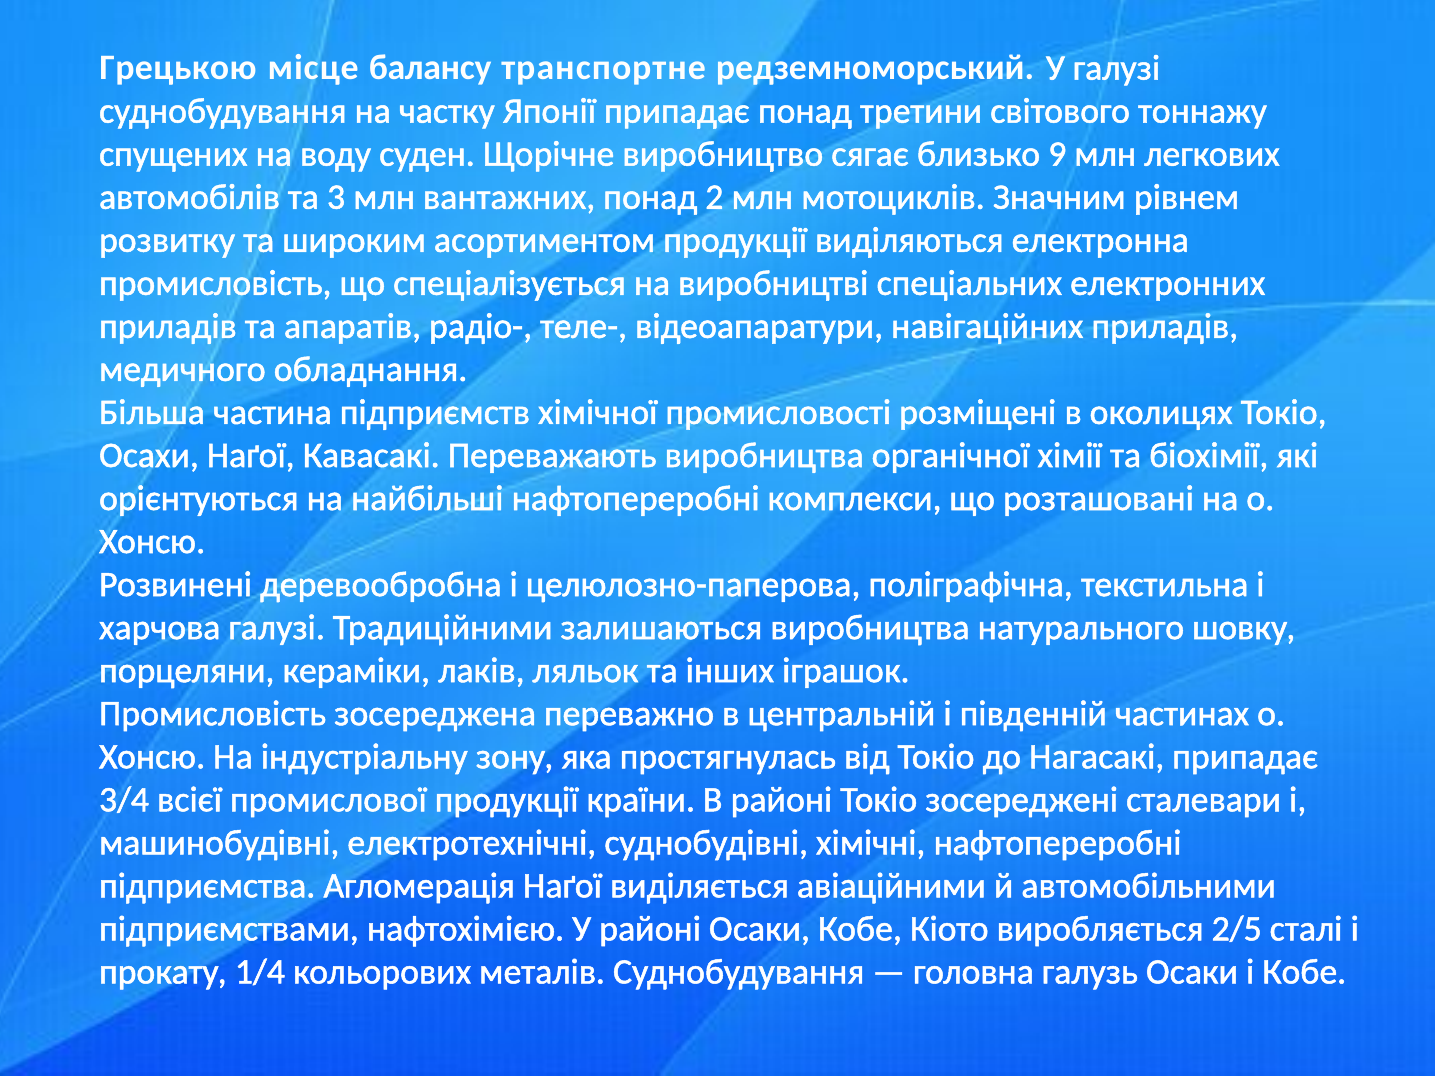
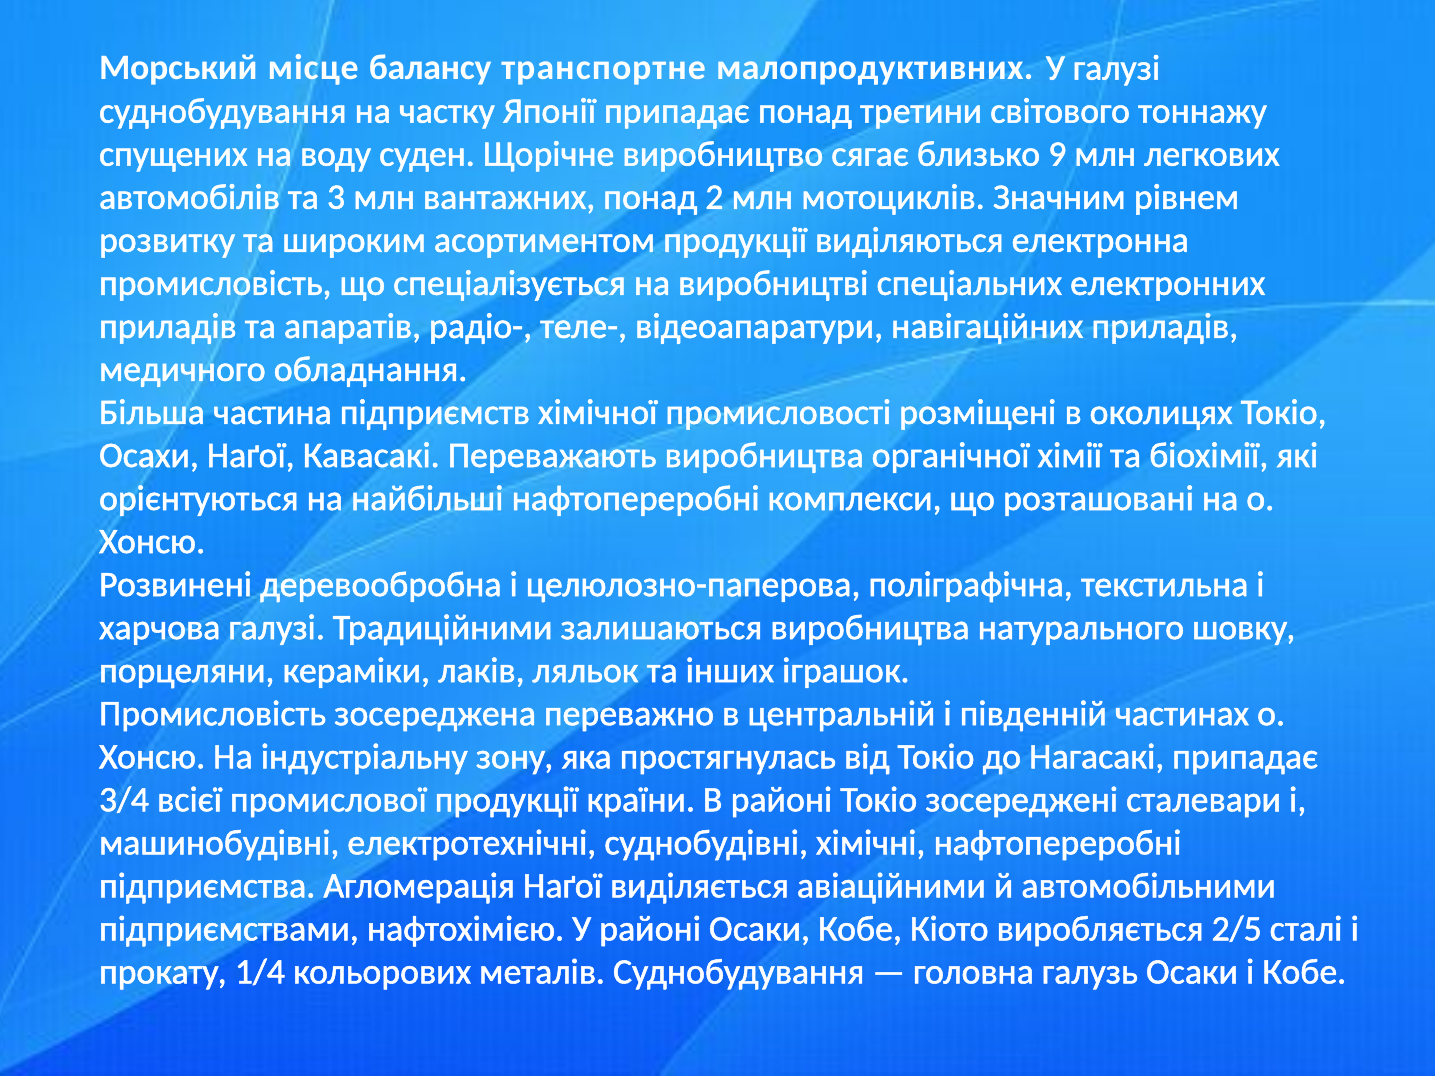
Грецькою: Грецькою -> Морський (178, 68)
редземноморський: редземноморський -> малопродуктивних (875, 68)
